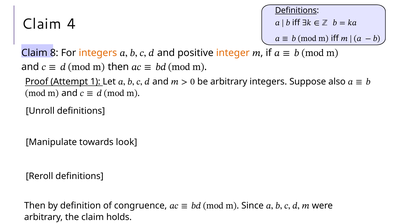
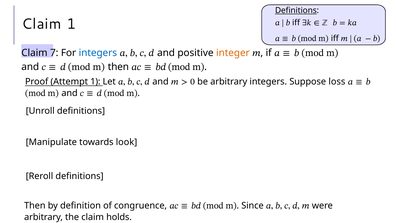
Claim 4: 4 -> 1 (71, 24)
8: 8 -> 7 (54, 53)
integers colour: orange -> blue (98, 53)
also: also -> loss (337, 82)
